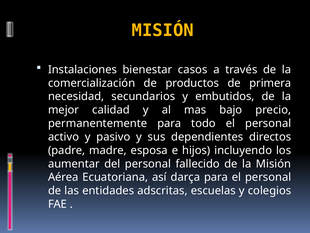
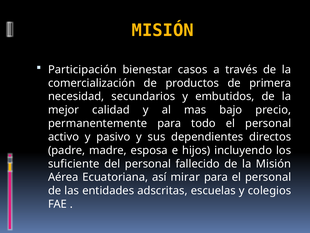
Instalaciones: Instalaciones -> Participación (82, 69)
aumentar: aumentar -> suficiente (74, 163)
darça: darça -> mirar (185, 177)
